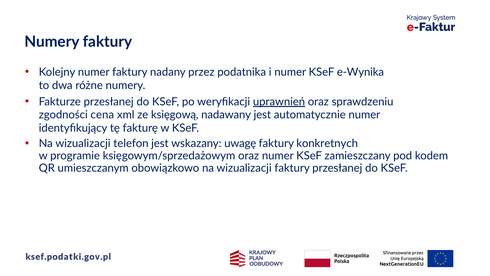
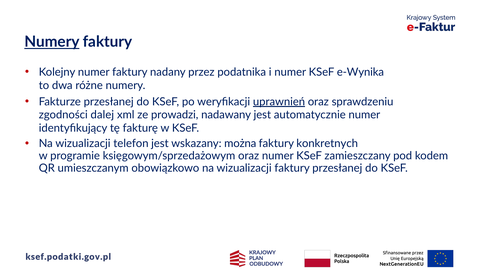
Numery underline: none -> present (52, 42)
cena: cena -> dalej (102, 115)
księgową: księgową -> prowadzi (175, 115)
uwagę: uwagę -> można (240, 143)
